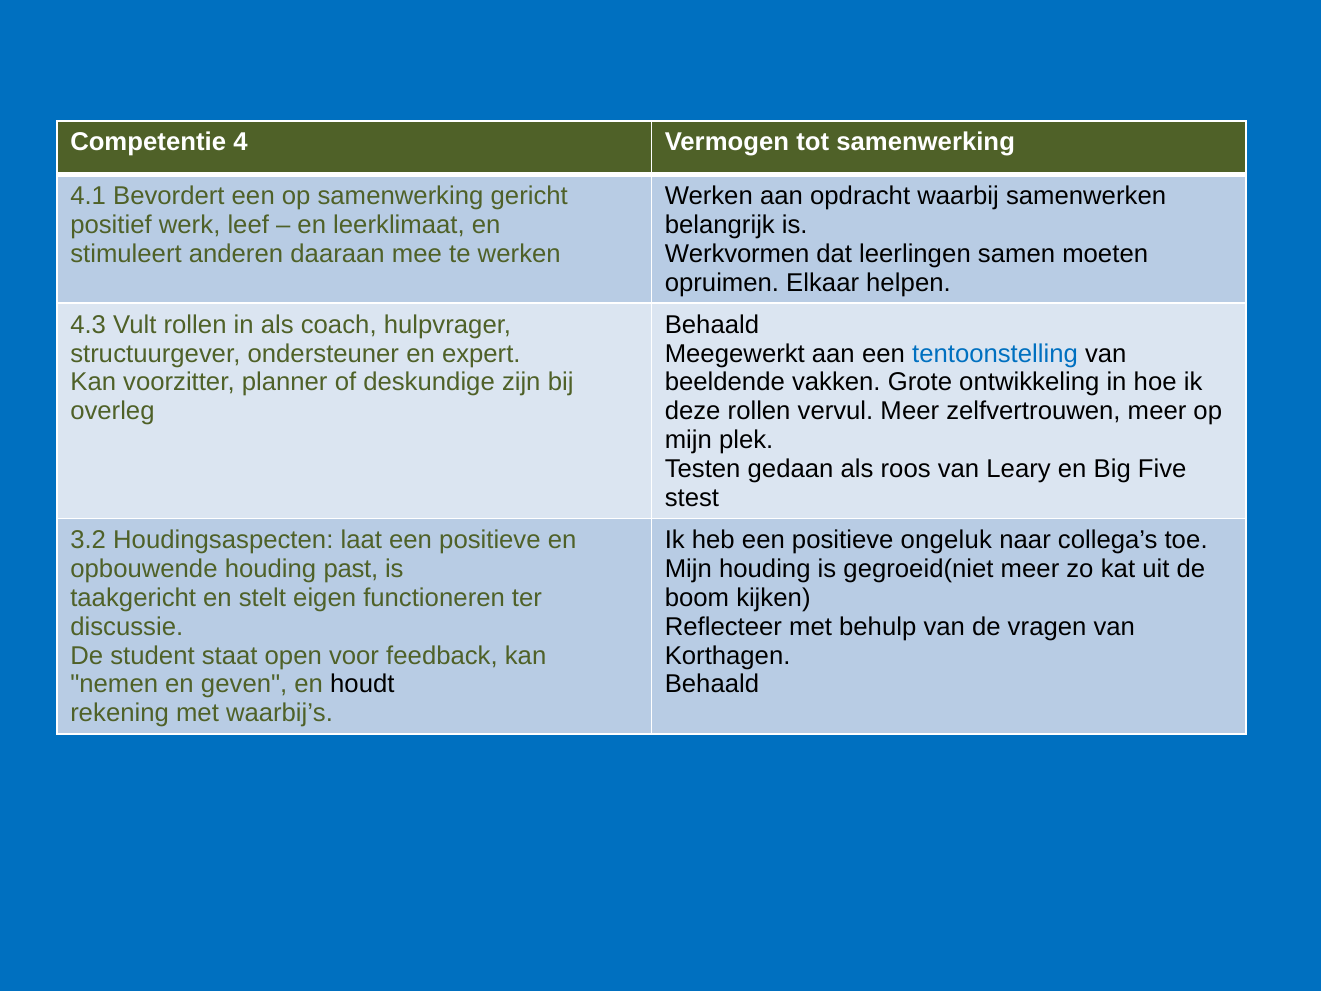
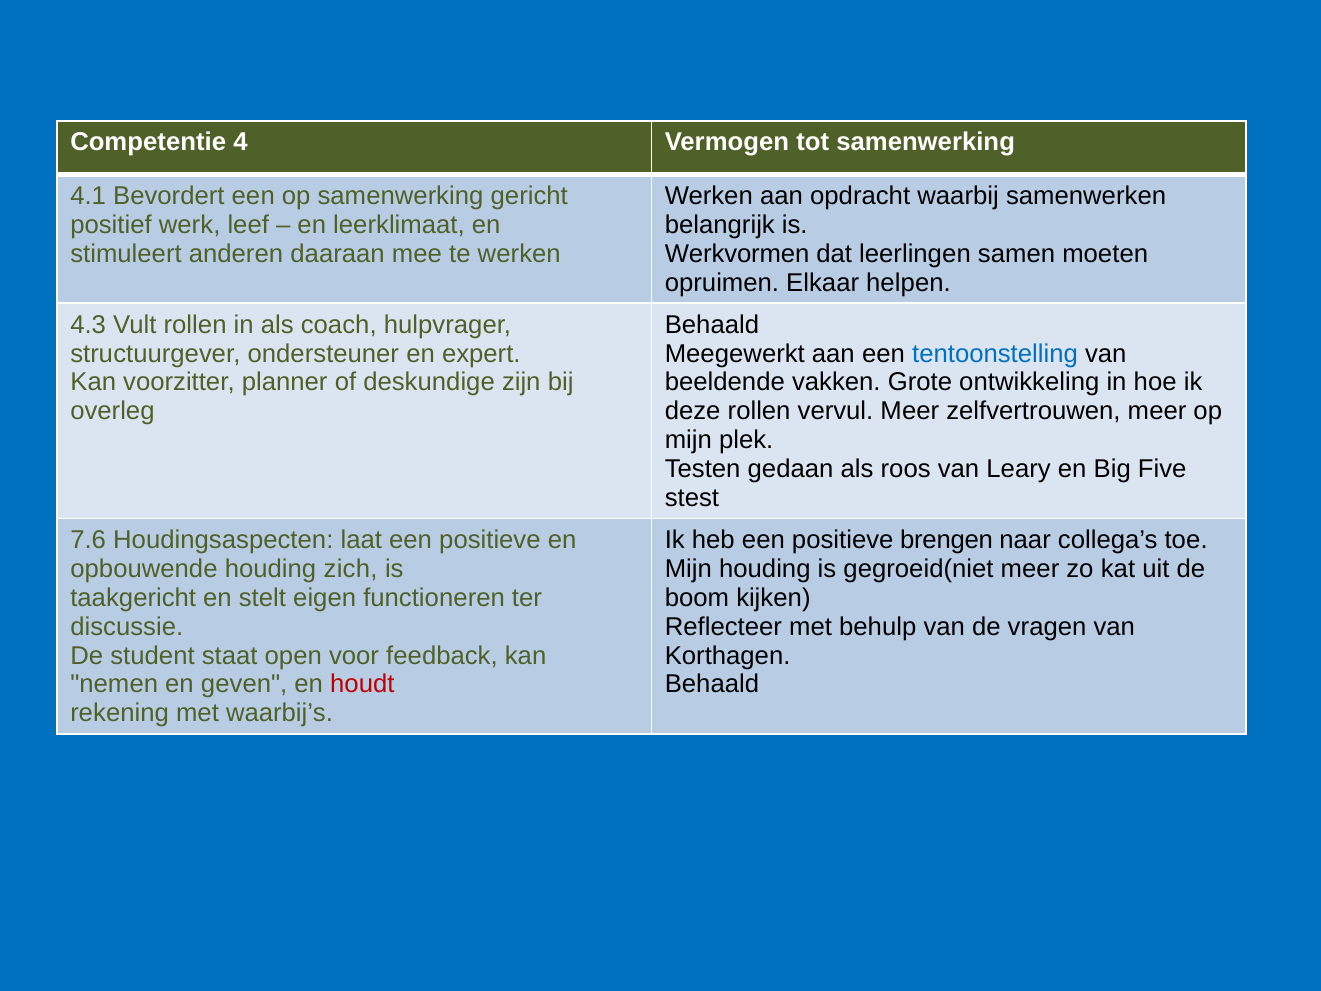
3.2: 3.2 -> 7.6 (88, 540)
ongeluk: ongeluk -> brengen (947, 540)
past: past -> zich (351, 569)
houdt colour: black -> red (362, 684)
